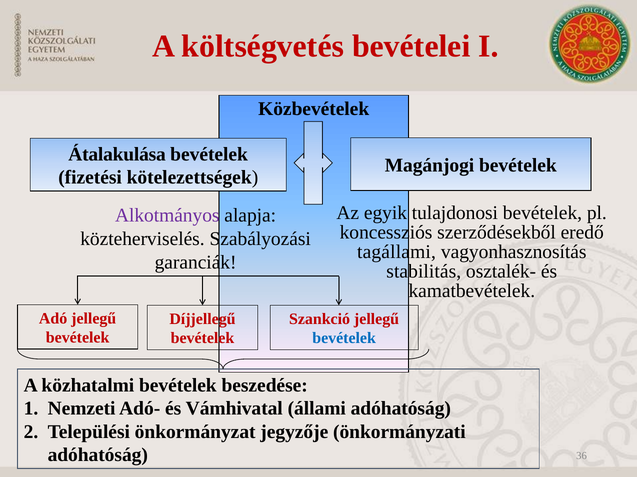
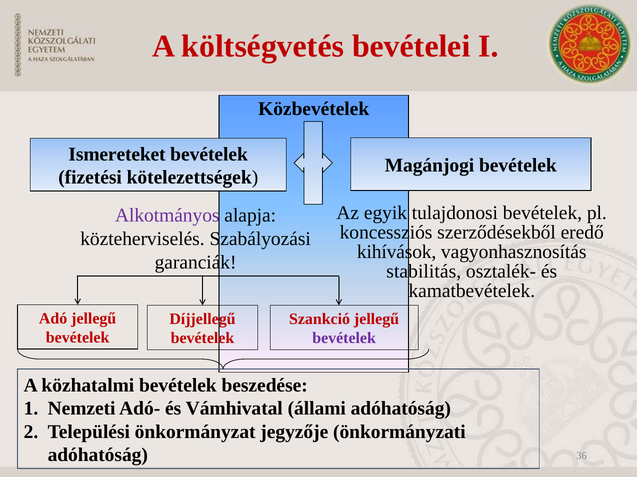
Átalakulása: Átalakulása -> Ismereteket (117, 155)
tagállami: tagállami -> kihívások (397, 252)
bevételek colour: blue -> purple (344, 339)
